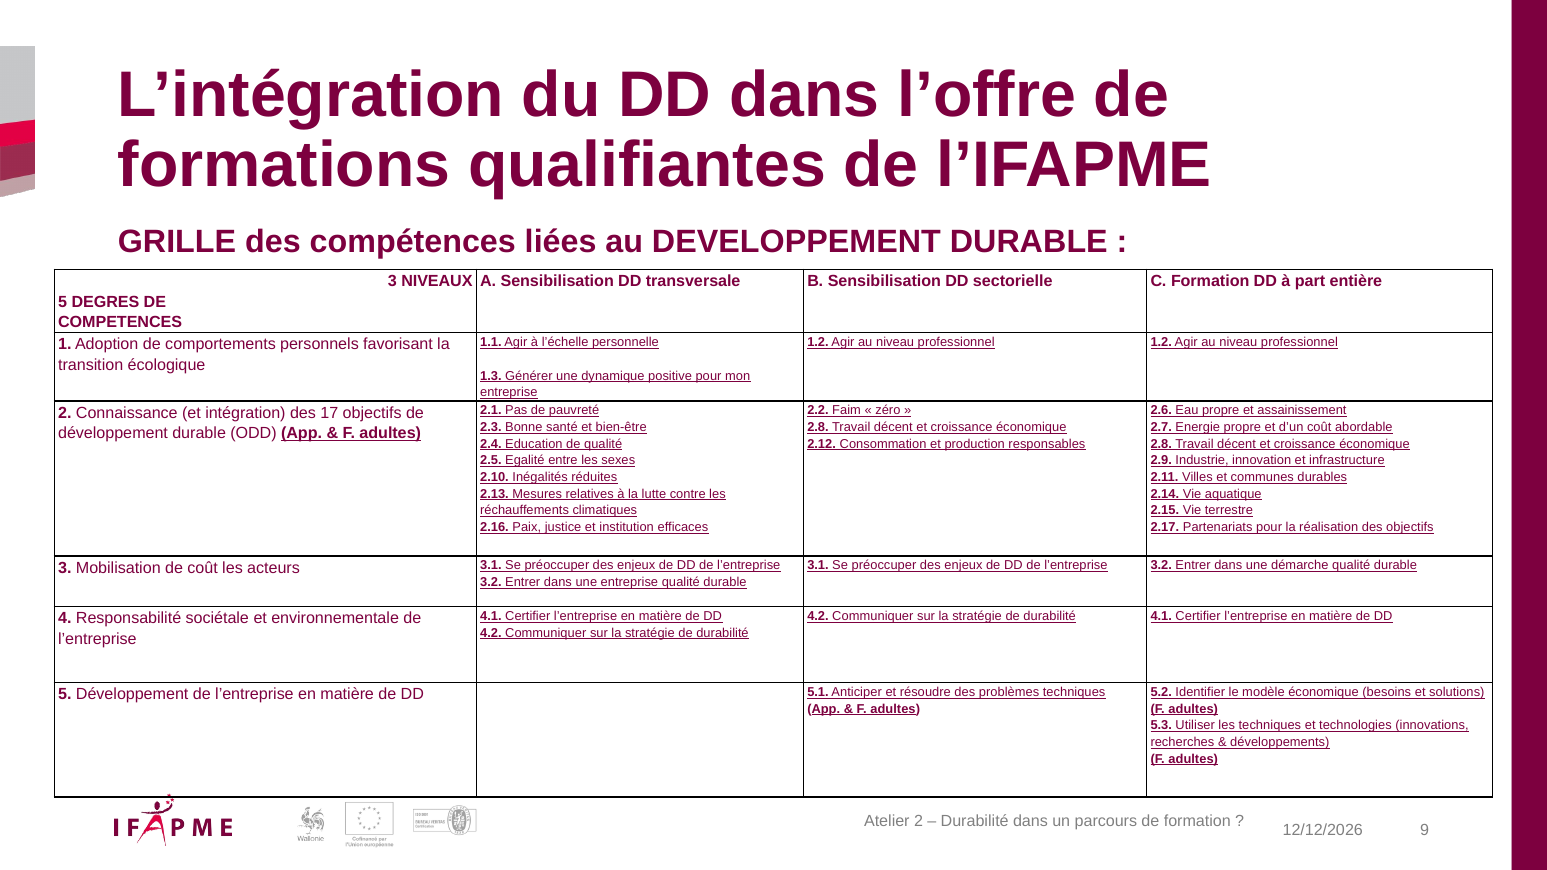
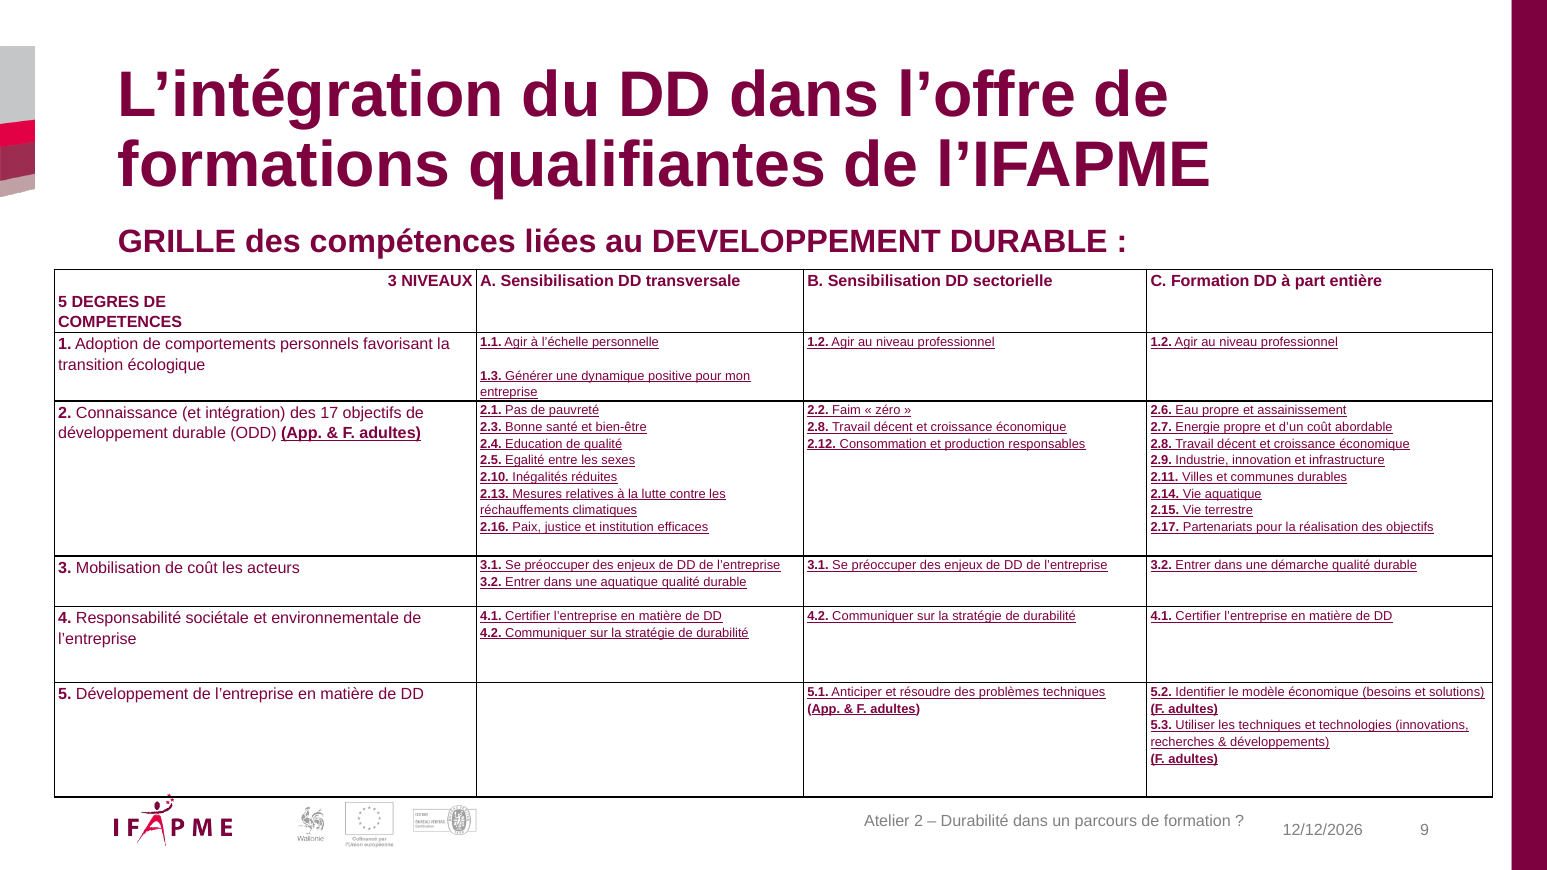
une entreprise: entreprise -> aquatique (629, 582)
